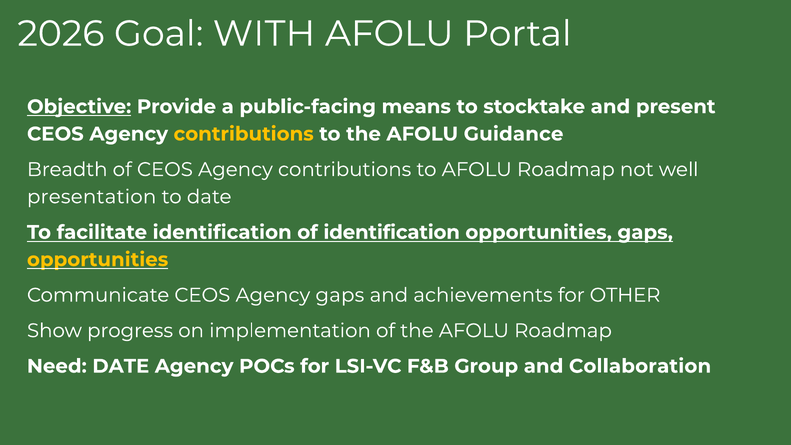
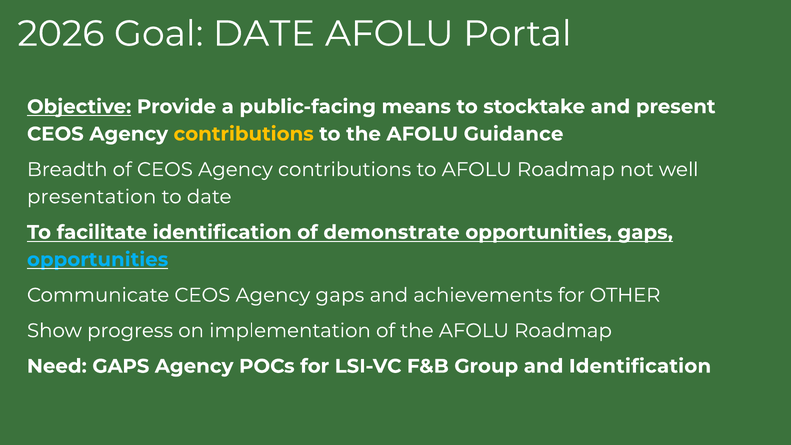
Goal WITH: WITH -> DATE (264, 34)
of identification: identification -> demonstrate (392, 232)
opportunities colour: yellow -> light blue (98, 260)
Need DATE: DATE -> GAPS (121, 366)
and Collaboration: Collaboration -> Identification (640, 366)
